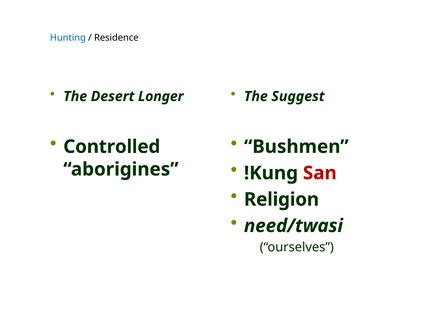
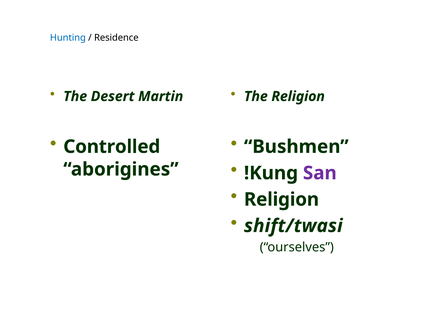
Longer: Longer -> Martin (161, 96)
The Suggest: Suggest -> Religion (298, 96)
San colour: red -> purple (320, 173)
need/twasi: need/twasi -> shift/twasi (293, 225)
